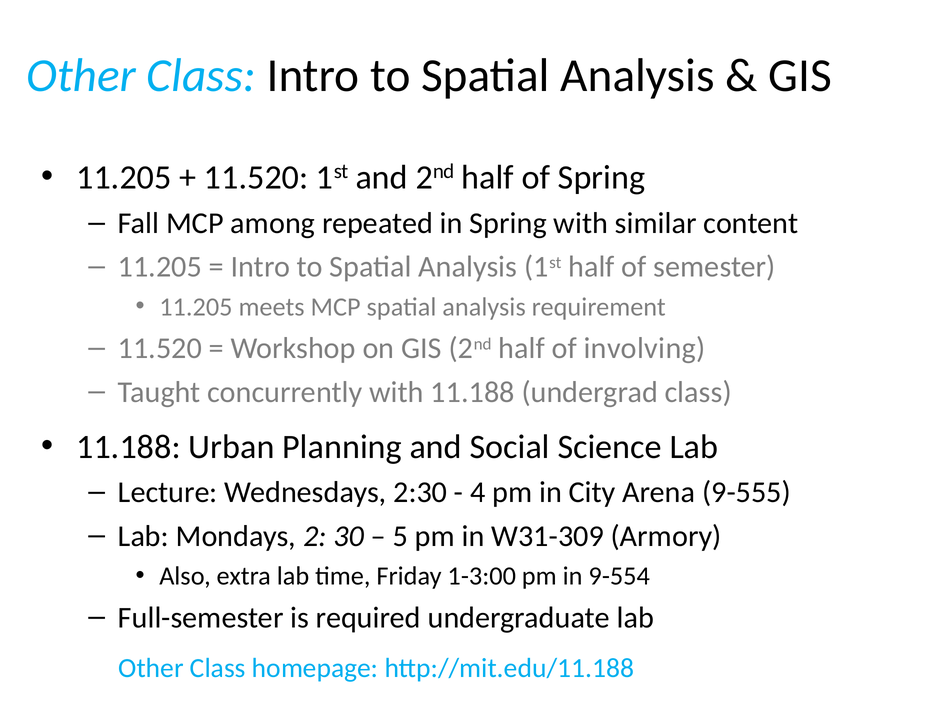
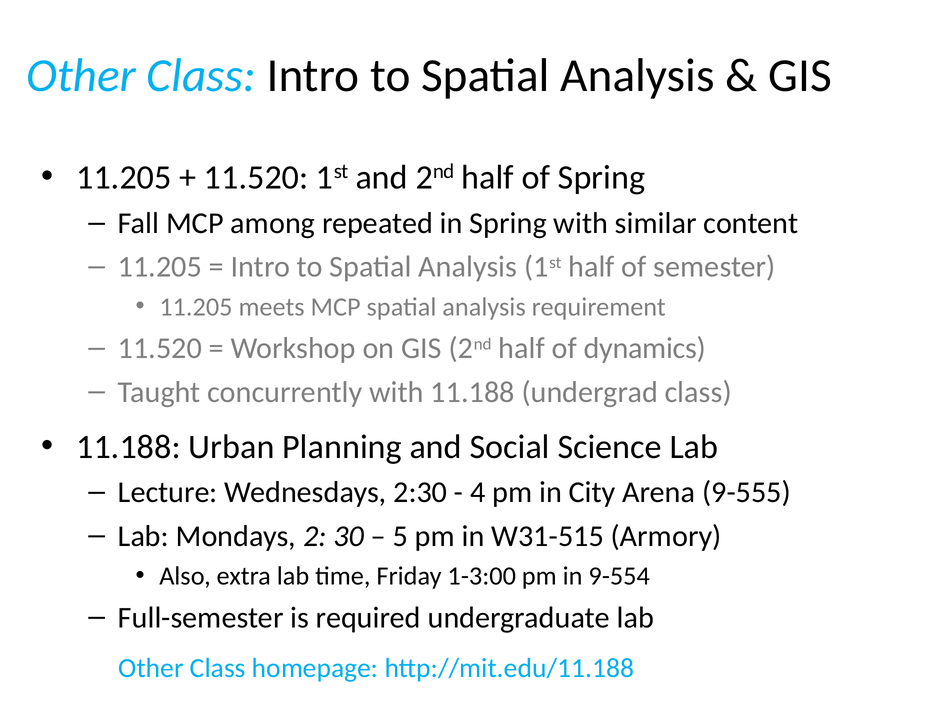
involving: involving -> dynamics (645, 348)
W31-309: W31-309 -> W31-515 (548, 536)
